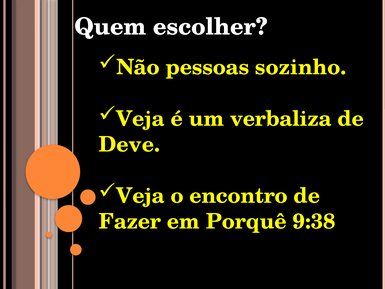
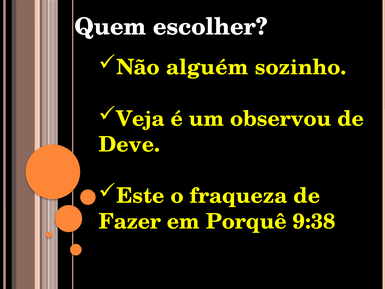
pessoas: pessoas -> alguém (207, 67)
verbaliza: verbaliza -> observou (281, 119)
Veja: Veja -> Este (140, 196)
encontro: encontro -> fraqueza (239, 196)
